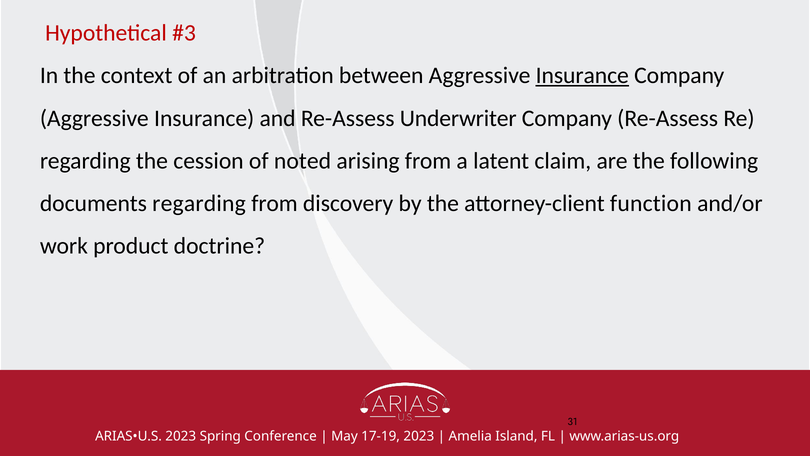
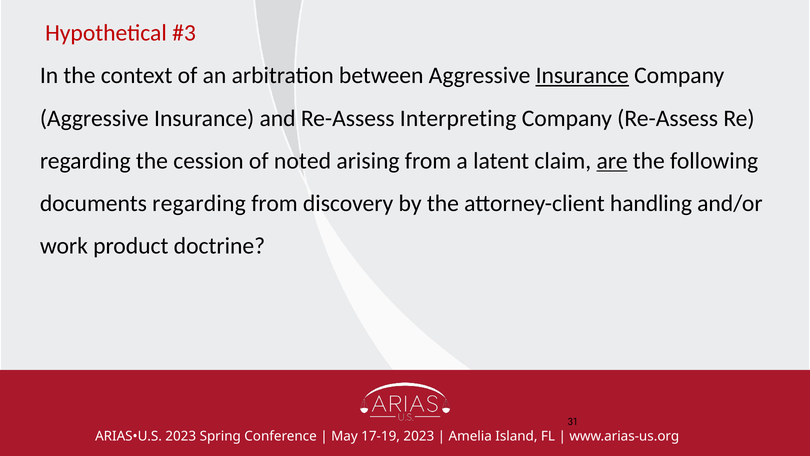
Underwriter: Underwriter -> Interpreting (458, 118)
are underline: none -> present (612, 161)
function: function -> handling (651, 203)
